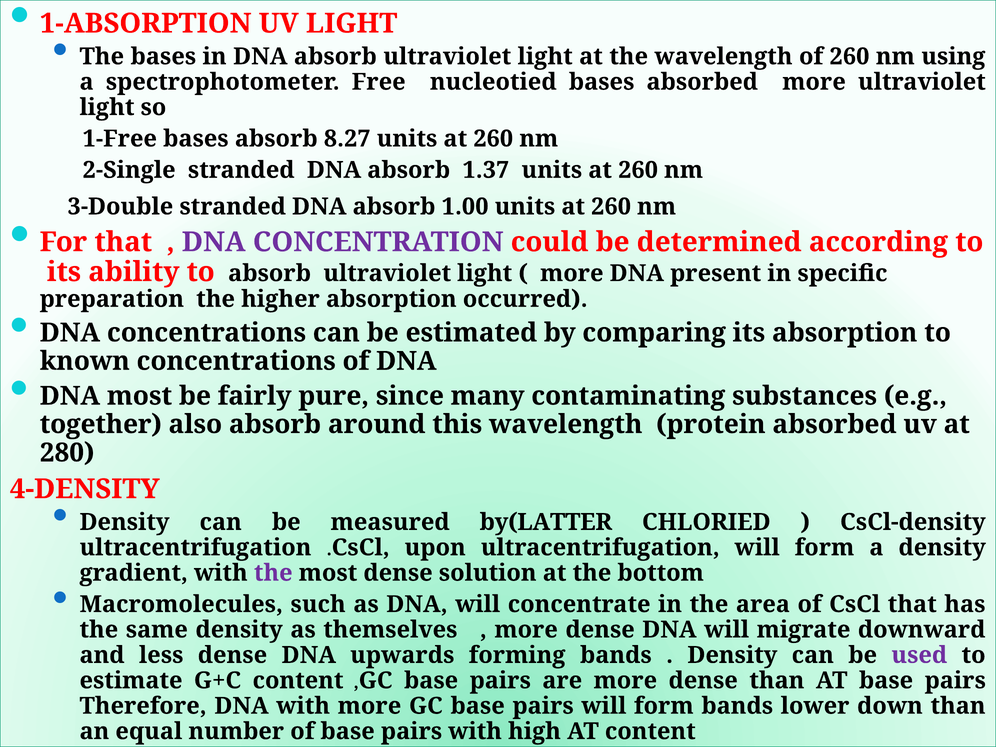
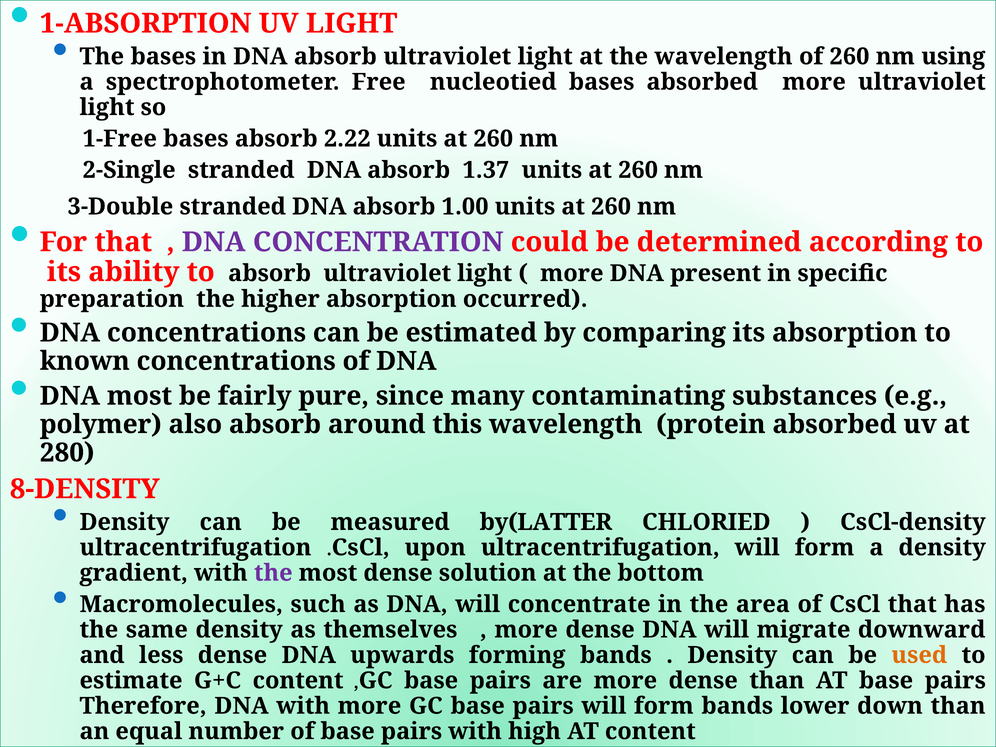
8.27: 8.27 -> 2.22 (347, 139)
together: together -> polymer (101, 424)
4-DENSITY: 4-DENSITY -> 8-DENSITY (85, 489)
used colour: purple -> orange (919, 655)
